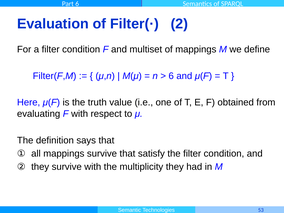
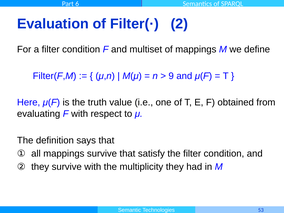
6: 6 -> 9 (171, 76)
